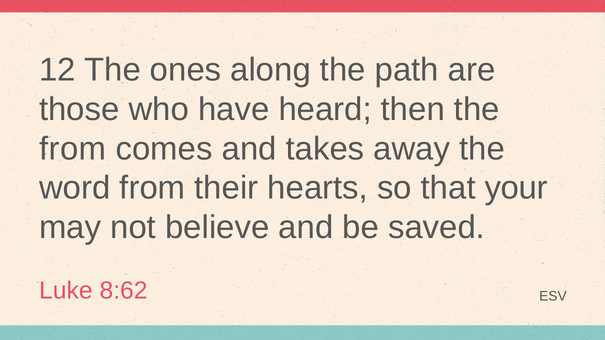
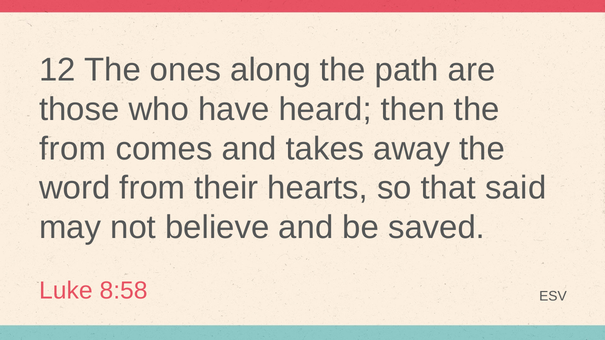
your: your -> said (516, 188)
8:62: 8:62 -> 8:58 (124, 291)
